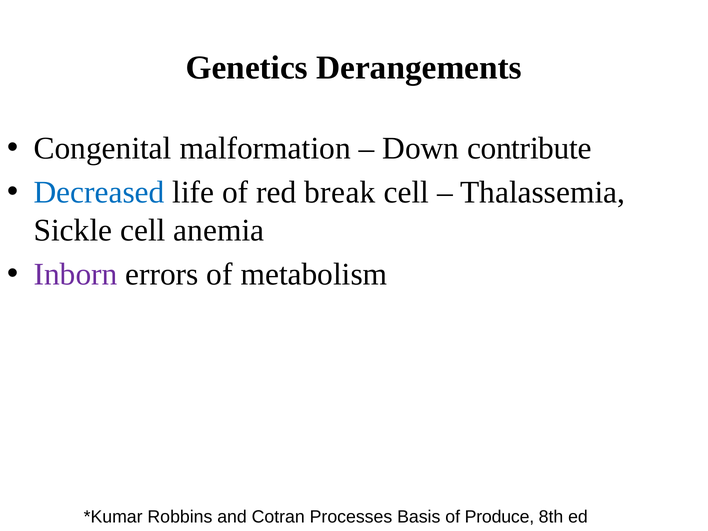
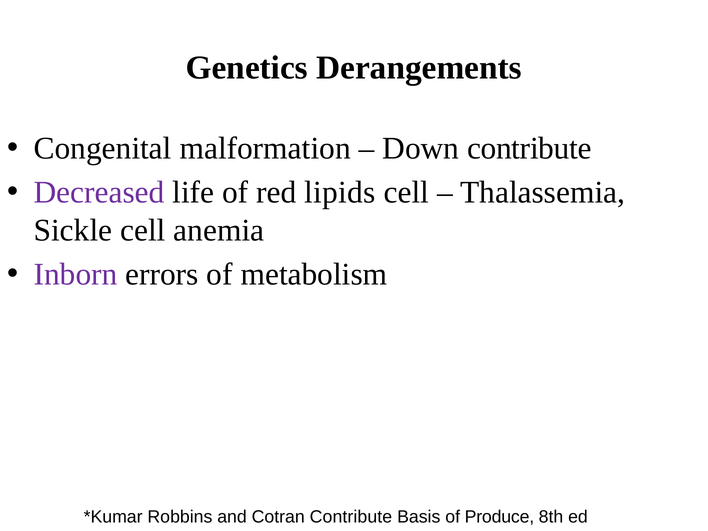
Decreased colour: blue -> purple (99, 193)
break: break -> lipids (340, 193)
Cotran Processes: Processes -> Contribute (351, 517)
